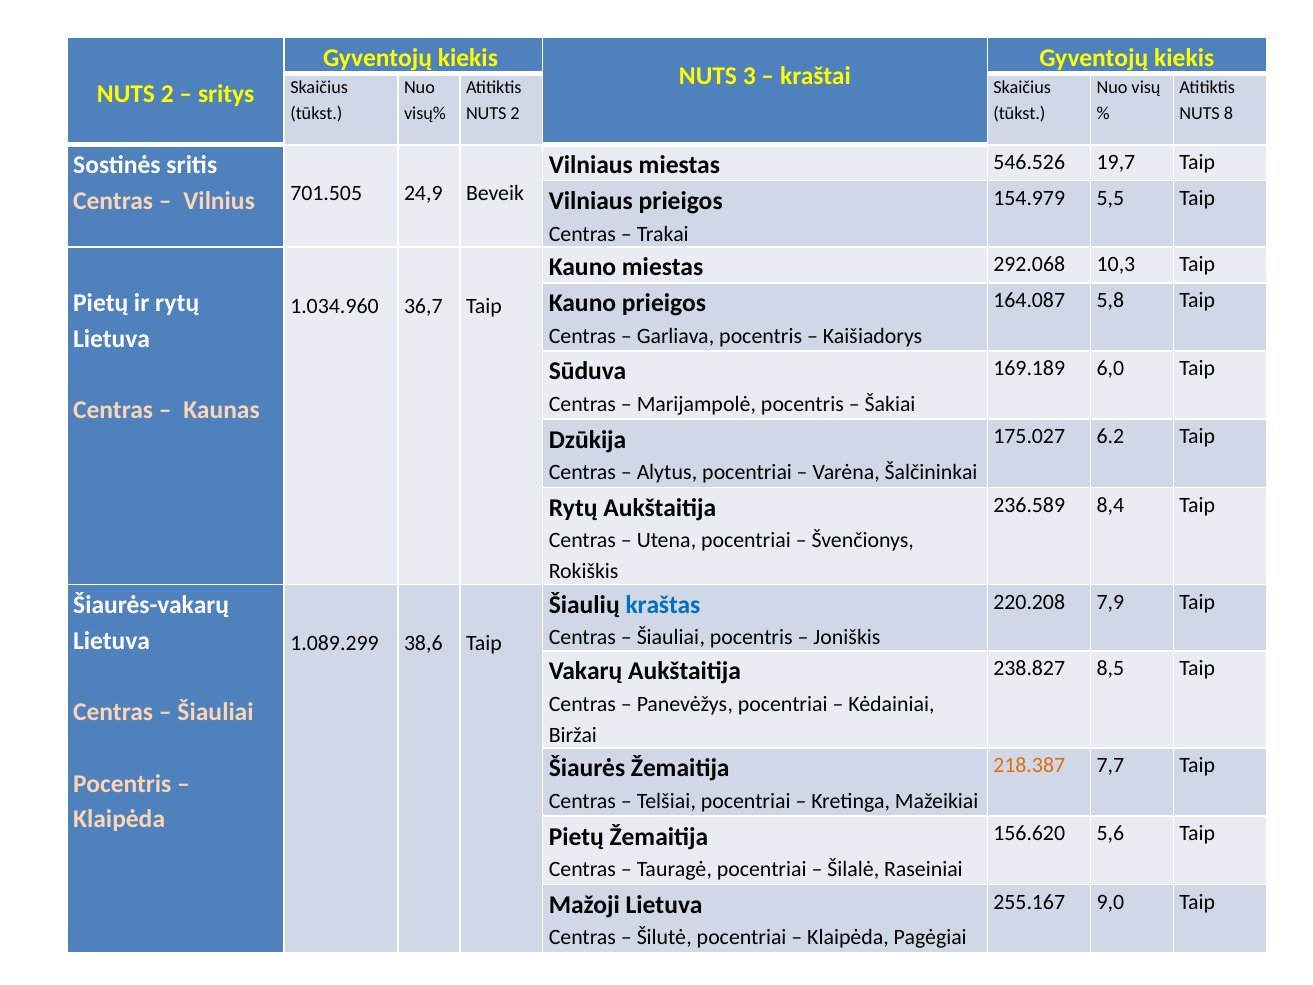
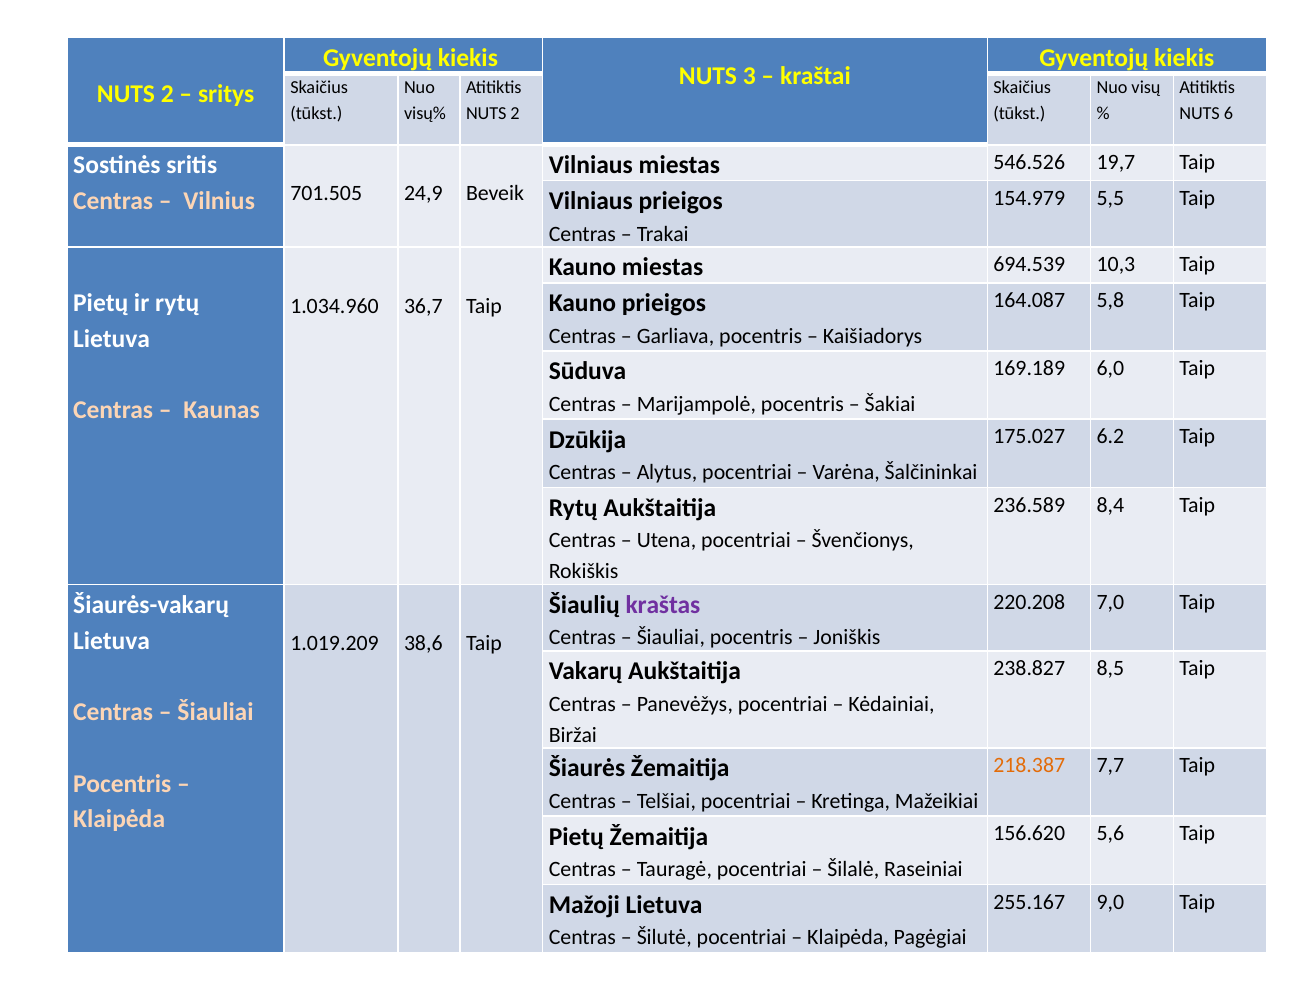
8: 8 -> 6 (1228, 113)
292.068: 292.068 -> 694.539 (1029, 264)
7,9: 7,9 -> 7,0 (1110, 602)
kraštas colour: blue -> purple (663, 605)
1.089.299: 1.089.299 -> 1.019.209 (335, 643)
